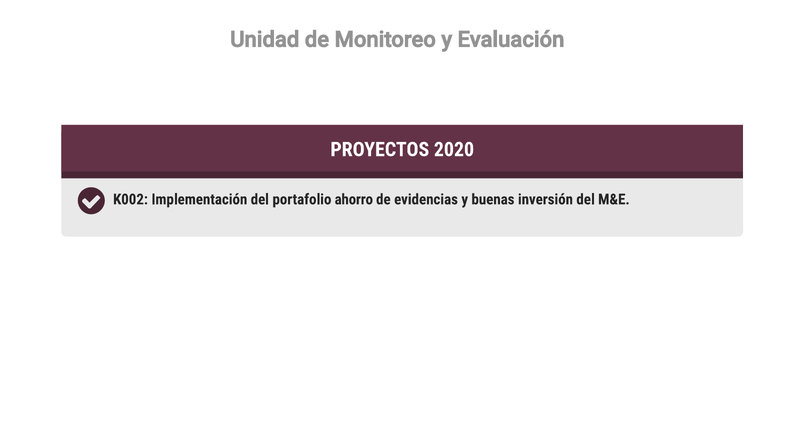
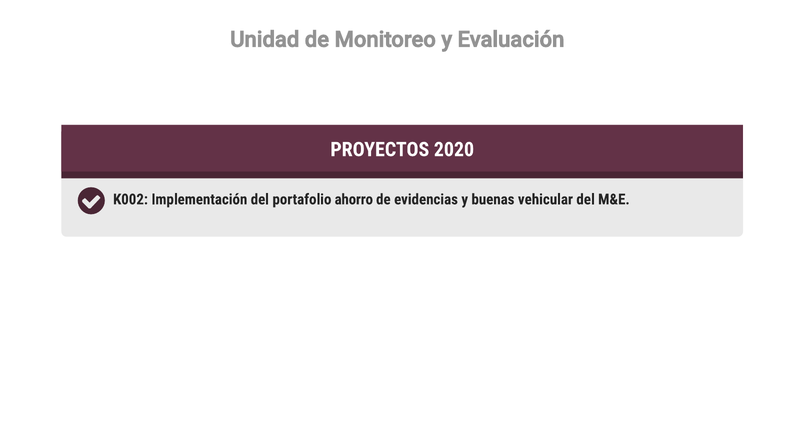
inversión: inversión -> vehicular (545, 199)
